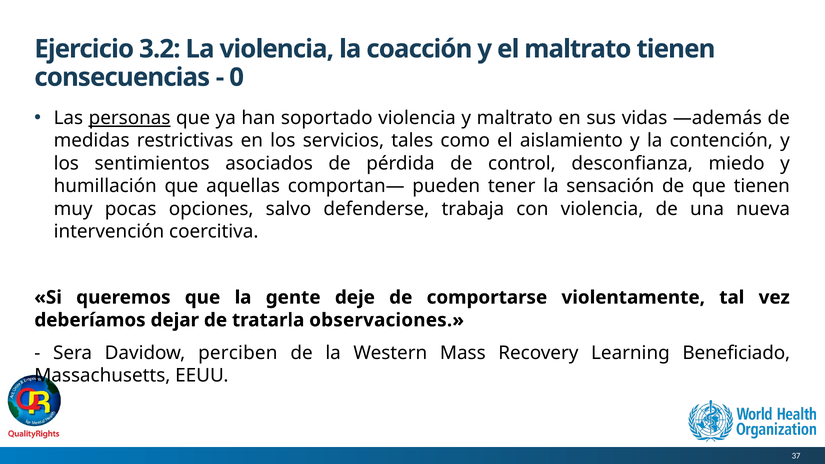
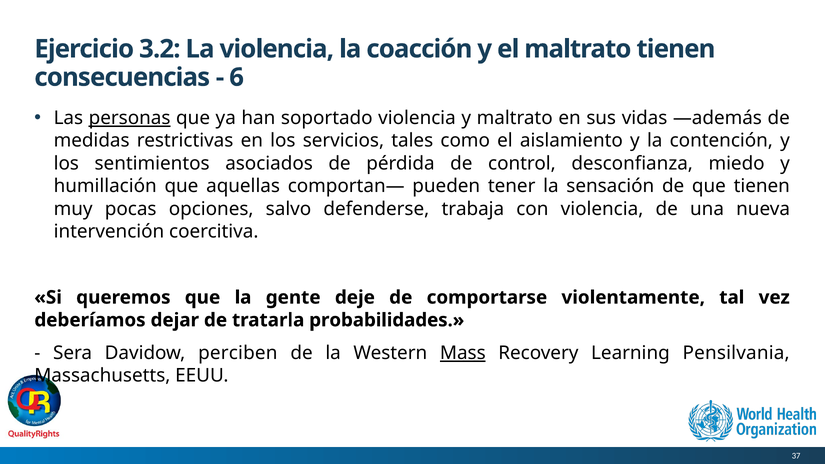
0: 0 -> 6 (237, 77)
observaciones: observaciones -> probabilidades (387, 320)
Mass underline: none -> present (463, 353)
Beneficiado: Beneficiado -> Pensilvania (736, 353)
